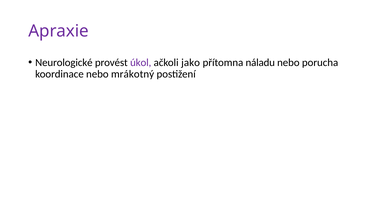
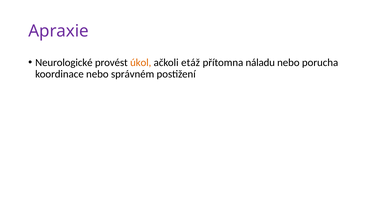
úkol colour: purple -> orange (141, 63)
jako: jako -> etáž (191, 63)
mrákotný: mrákotný -> správném (133, 74)
